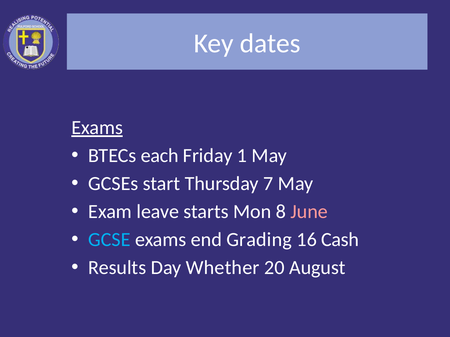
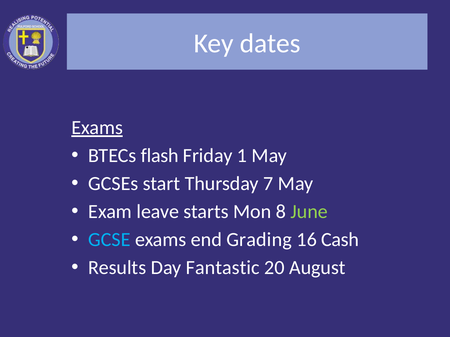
each: each -> flash (160, 156)
June colour: pink -> light green (309, 212)
Whether: Whether -> Fantastic (223, 268)
